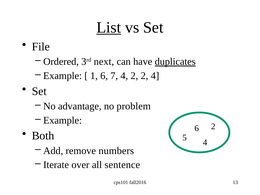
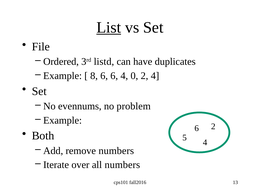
next: next -> listd (104, 62)
duplicates underline: present -> none (175, 62)
1: 1 -> 8 (94, 76)
6 7: 7 -> 6 (114, 76)
4 2: 2 -> 0 (134, 76)
advantage: advantage -> evennums (80, 106)
all sentence: sentence -> numbers (122, 165)
